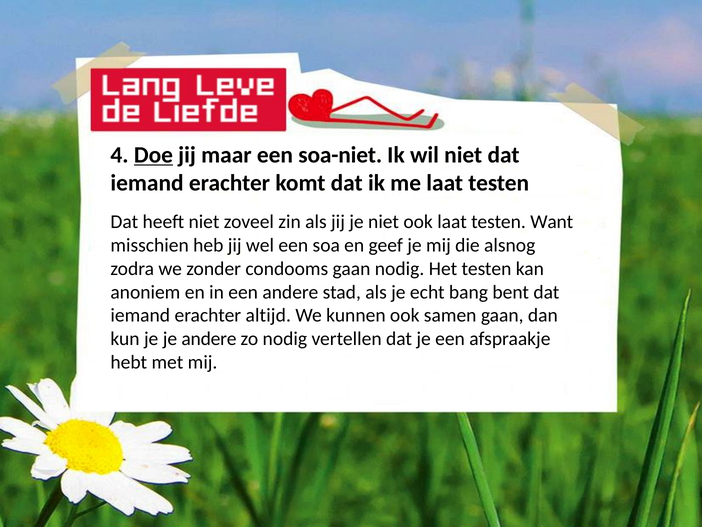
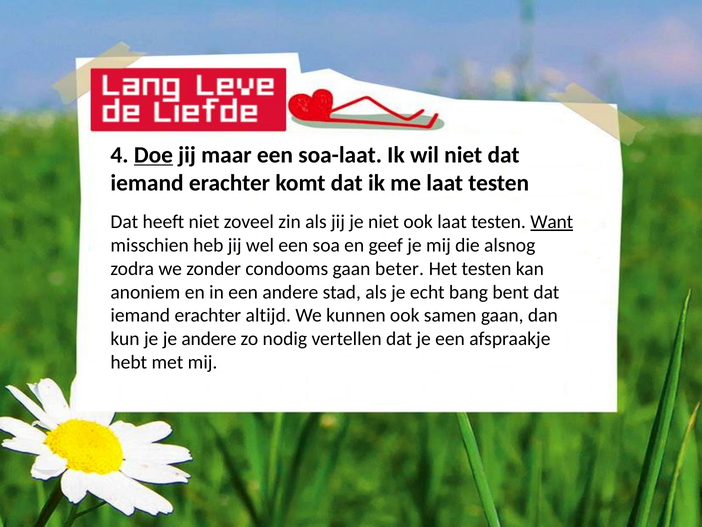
soa-niet: soa-niet -> soa-laat (340, 155)
Want underline: none -> present (552, 222)
gaan nodig: nodig -> beter (400, 268)
